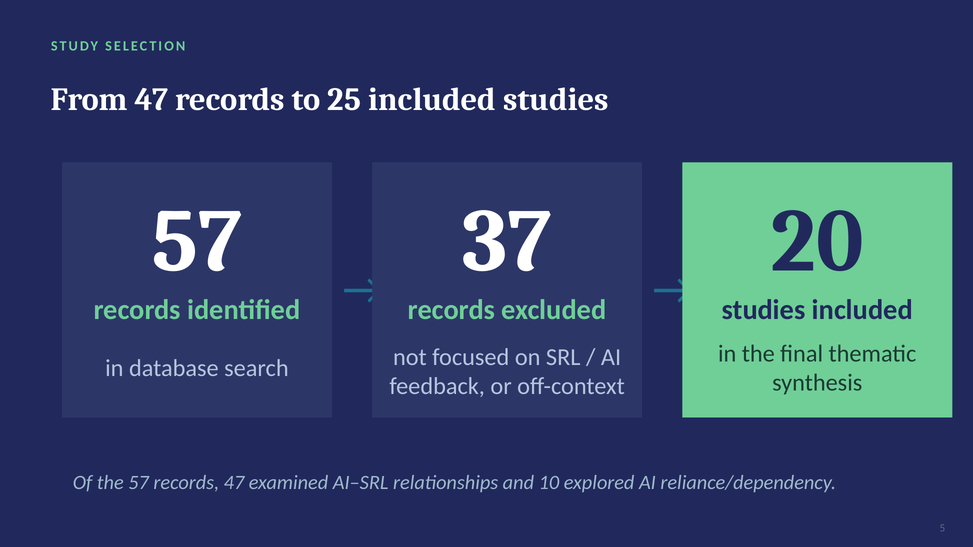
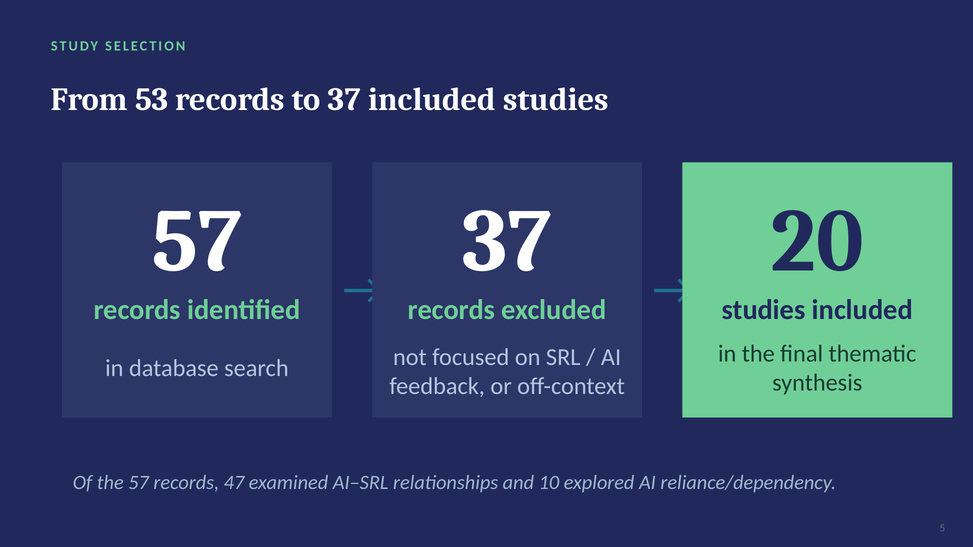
From 47: 47 -> 53 (152, 100)
to 25: 25 -> 37 (344, 100)
